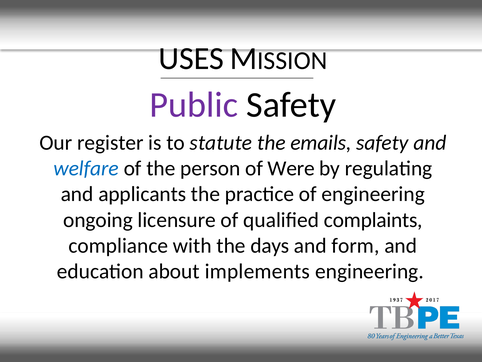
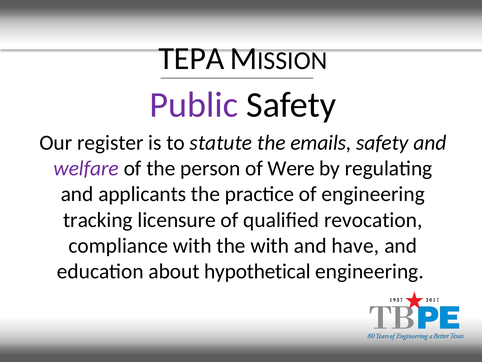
USES: USES -> TEPA (191, 59)
welfare colour: blue -> purple (86, 168)
ongoing: ongoing -> tracking (98, 220)
complaints: complaints -> revocation (373, 220)
the days: days -> with (270, 245)
form: form -> have (355, 245)
implements: implements -> hypothetical (258, 271)
